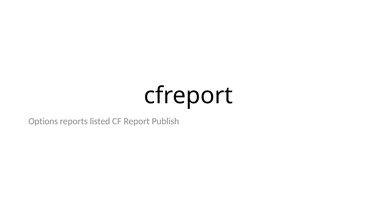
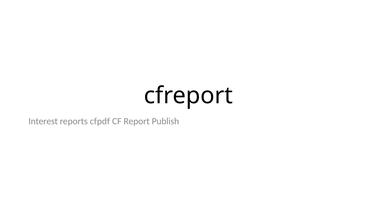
Options: Options -> Interest (43, 121)
listed: listed -> cfpdf (100, 121)
